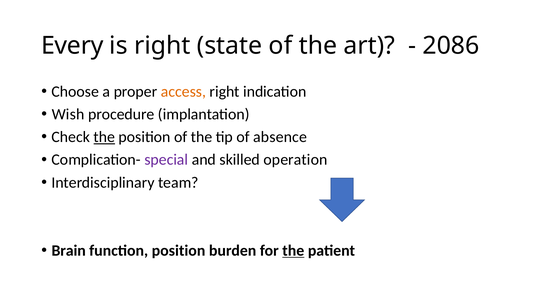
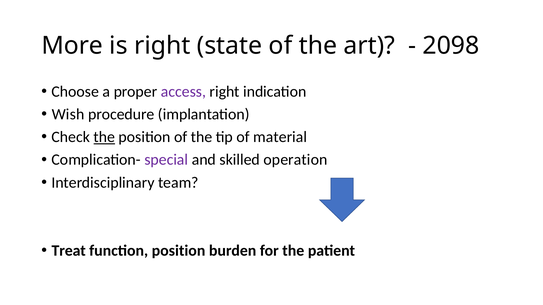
Every: Every -> More (72, 46)
2086: 2086 -> 2098 (451, 46)
access colour: orange -> purple (183, 92)
absence: absence -> material (280, 137)
Brain: Brain -> Treat (69, 251)
the underline: present -> none (293, 251)
